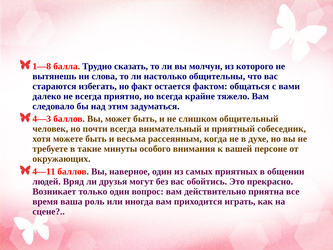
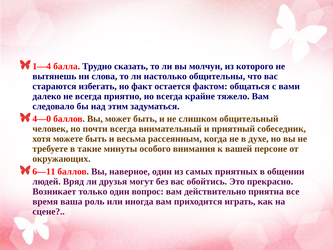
1—8: 1—8 -> 1—4 (42, 66)
4—3: 4—3 -> 4—0 (42, 119)
4—11: 4—11 -> 6—11 (44, 171)
